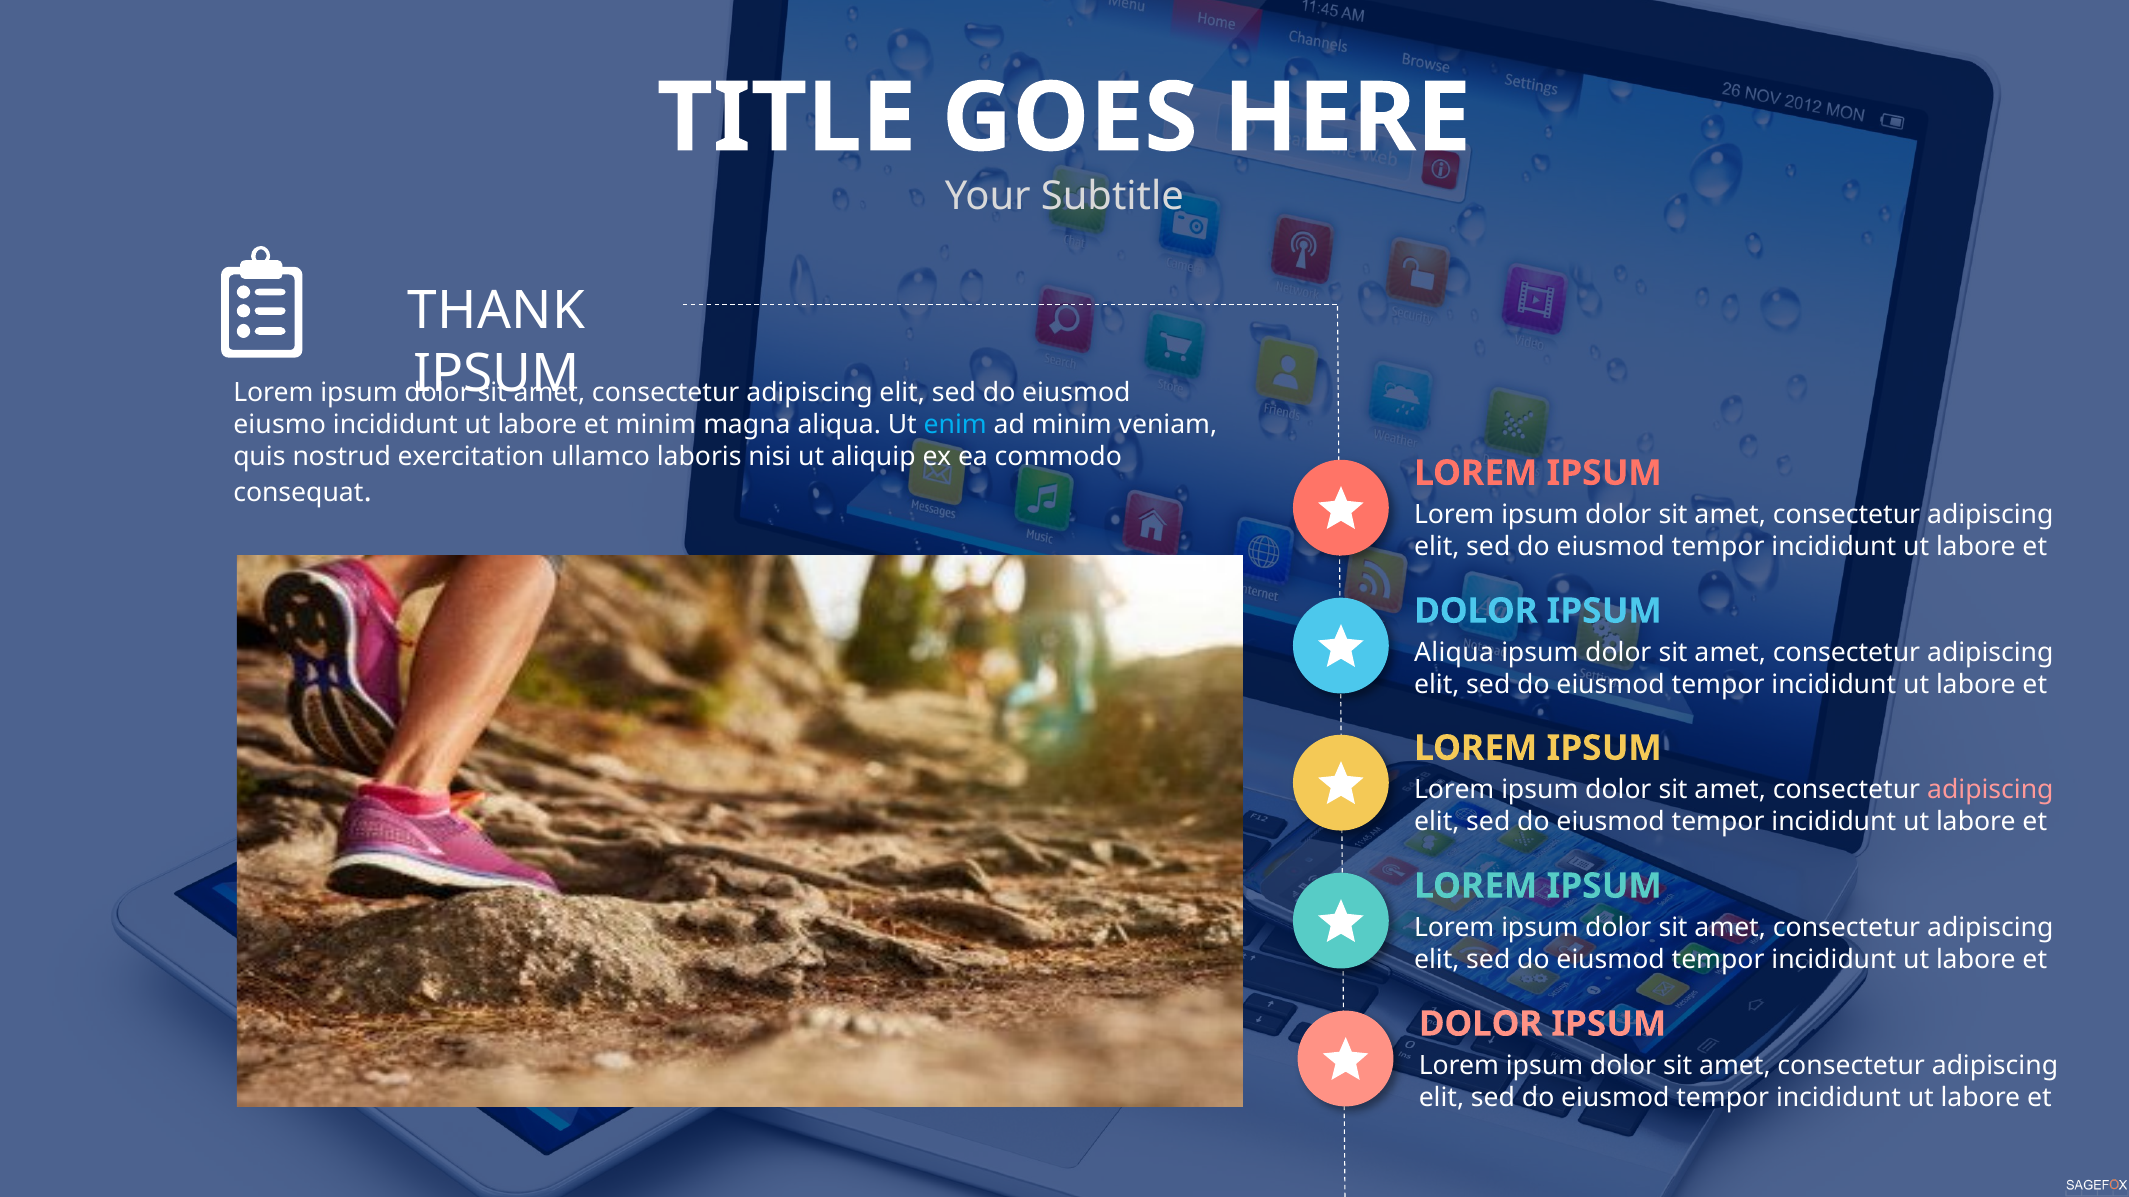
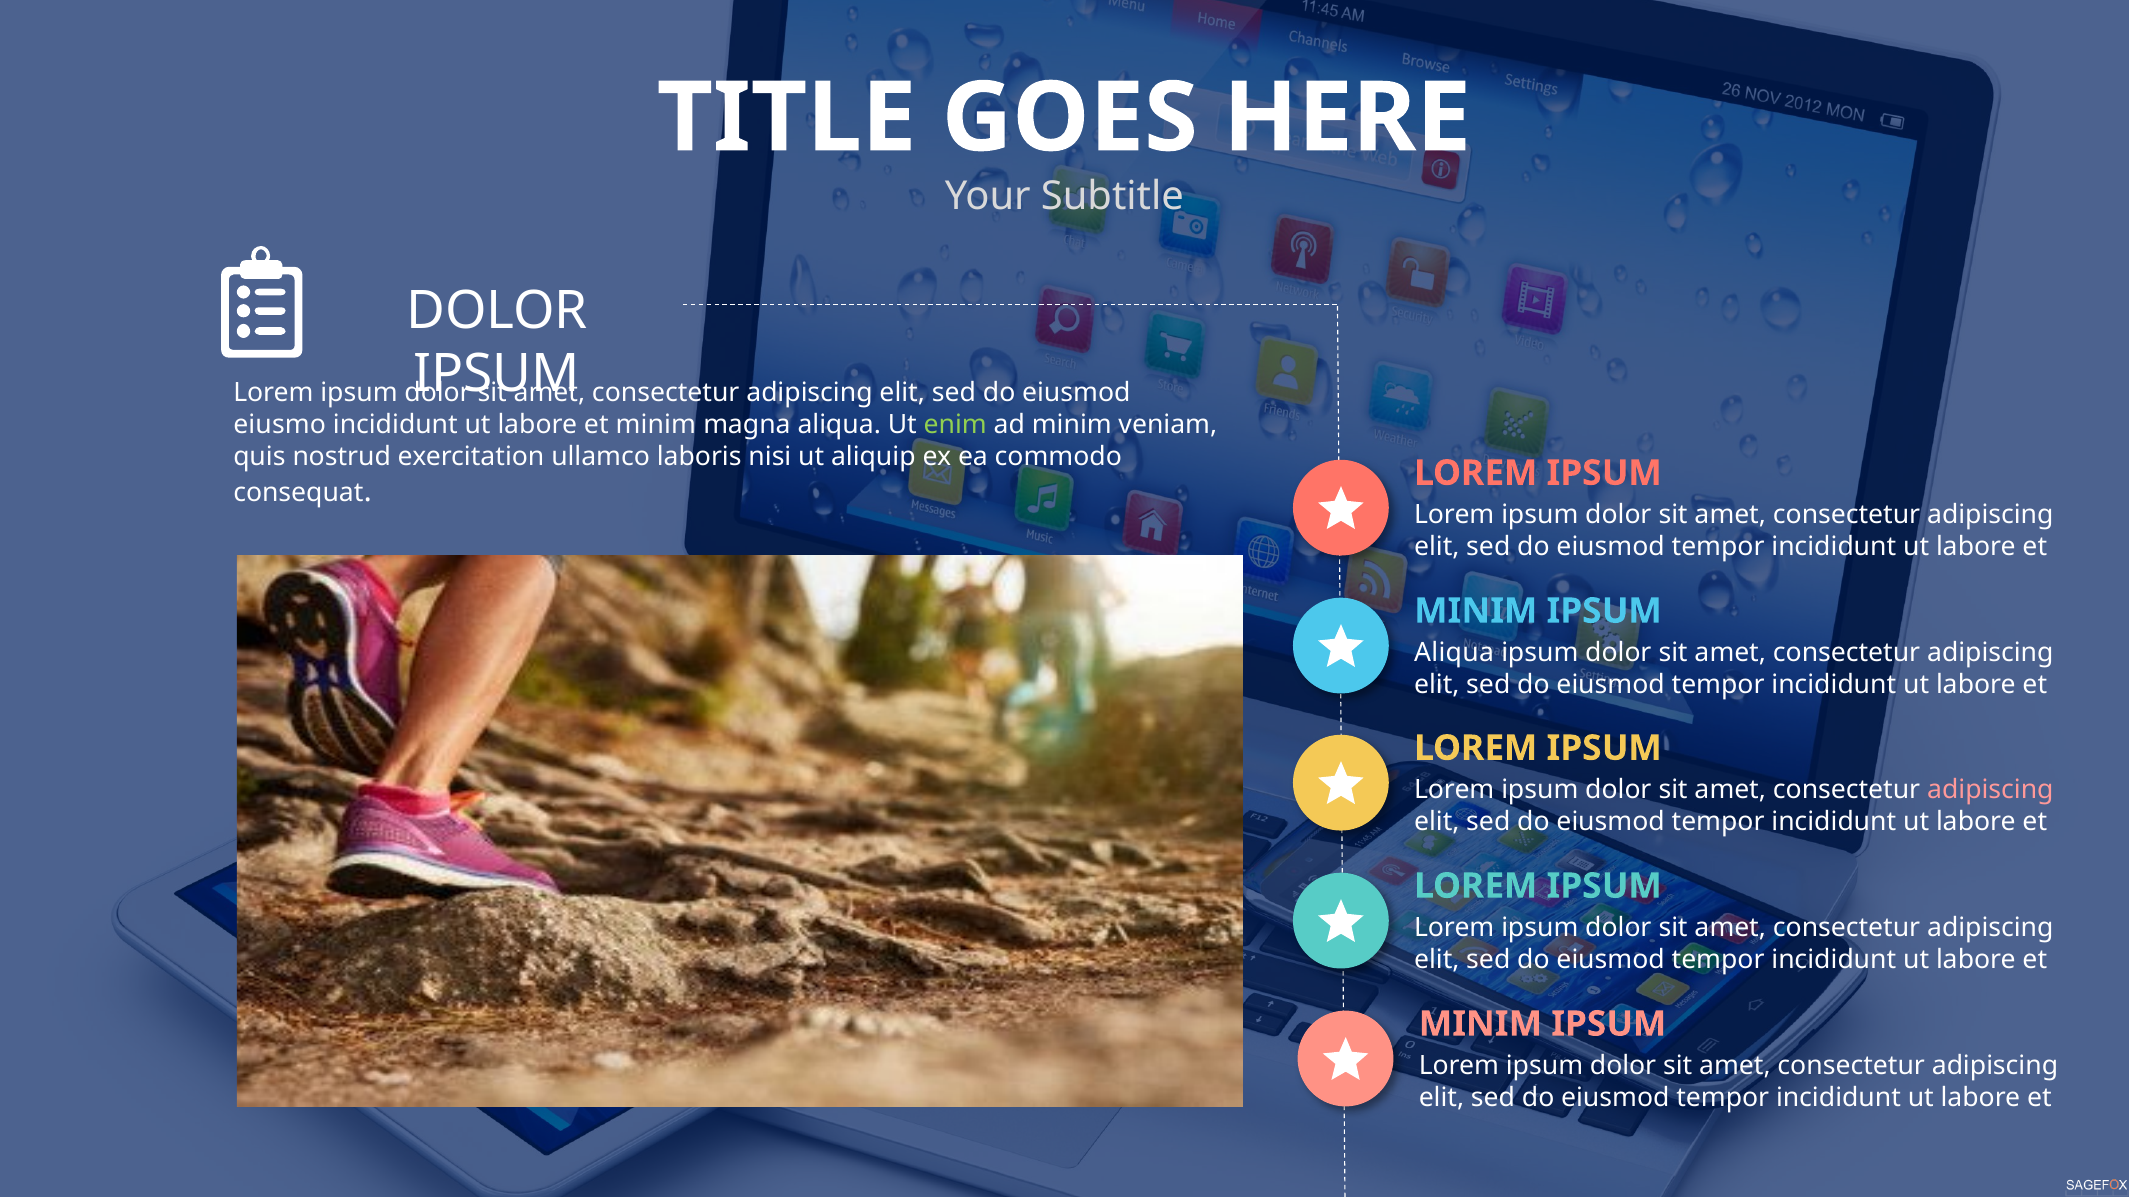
THANK: THANK -> DOLOR (497, 311)
enim colour: light blue -> light green (955, 425)
DOLOR: DOLOR -> MINIM (1476, 611)
DOLOR: DOLOR -> MINIM (1480, 1024)
